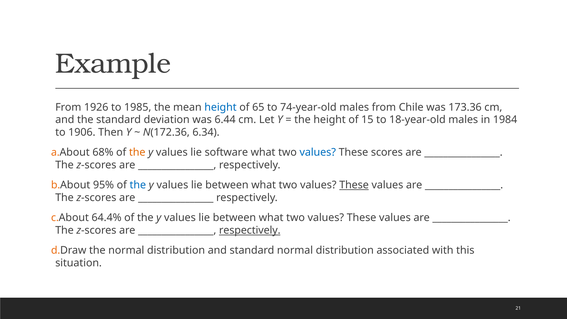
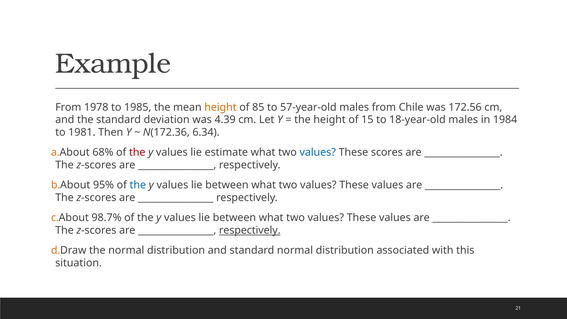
1926: 1926 -> 1978 (96, 107)
height colour: blue -> orange (220, 107)
65: 65 -> 85 (258, 107)
74-year-old: 74-year-old -> 57-year-old (308, 107)
173.36: 173.36 -> 172.56 (465, 107)
6.44: 6.44 -> 4.39 (225, 120)
1906: 1906 -> 1981 (82, 132)
the colour: orange -> red (137, 152)
software: software -> estimate (226, 152)
These underline: present -> none (354, 185)
64.4%: 64.4% -> 98.7% (107, 218)
